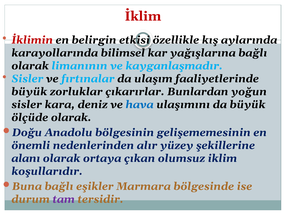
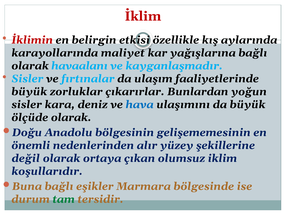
bilimsel: bilimsel -> maliyet (123, 53)
limanının: limanının -> havaalanı (80, 66)
alanı: alanı -> değil (26, 158)
tam colour: purple -> green (64, 199)
